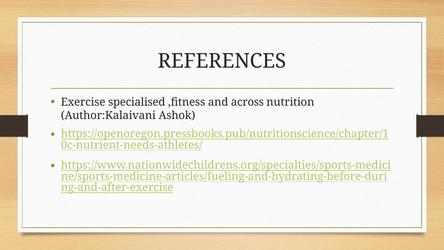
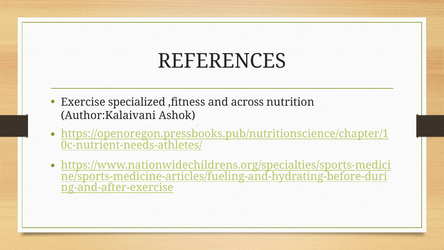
specialised: specialised -> specialized (137, 102)
